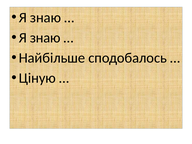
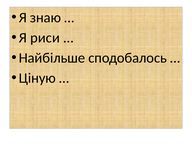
знаю: знаю -> риси (45, 38)
